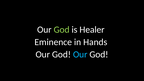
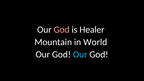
God colour: light green -> pink (62, 30)
Eminence: Eminence -> Mountain (53, 42)
Hands: Hands -> World (95, 42)
